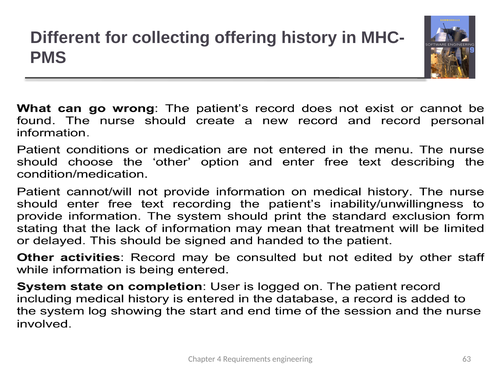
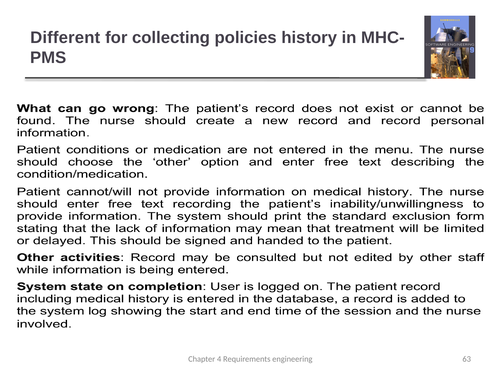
offering: offering -> policies (246, 38)
